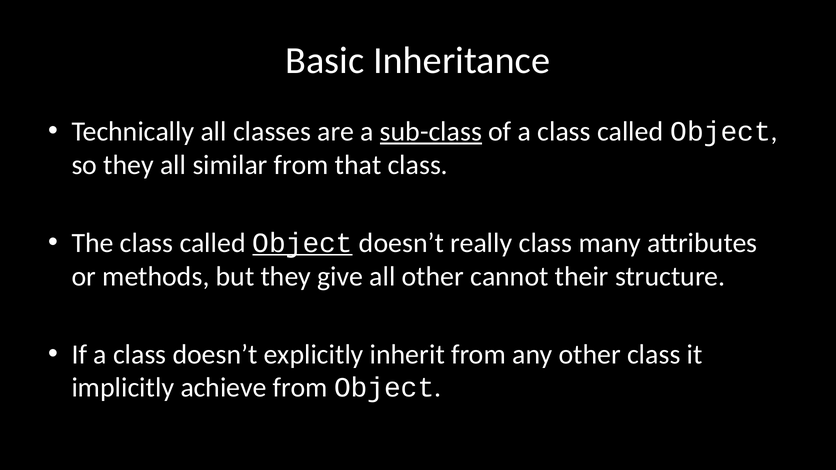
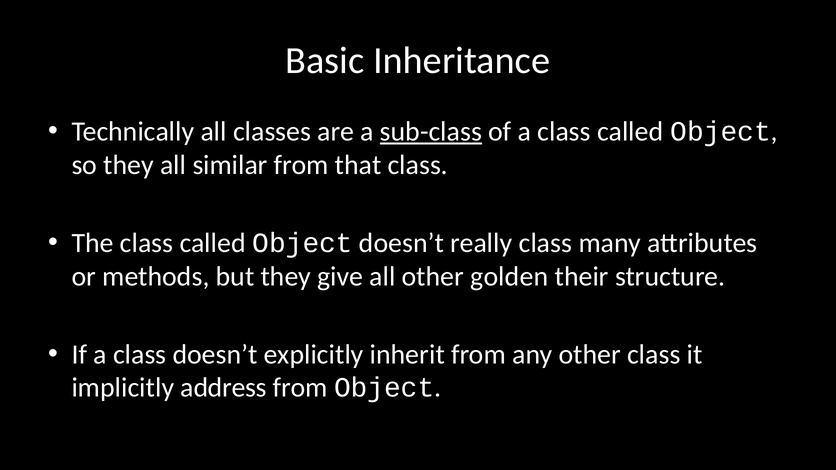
Object underline: present -> none (302, 243)
cannot: cannot -> golden (509, 277)
achieve: achieve -> address (224, 388)
